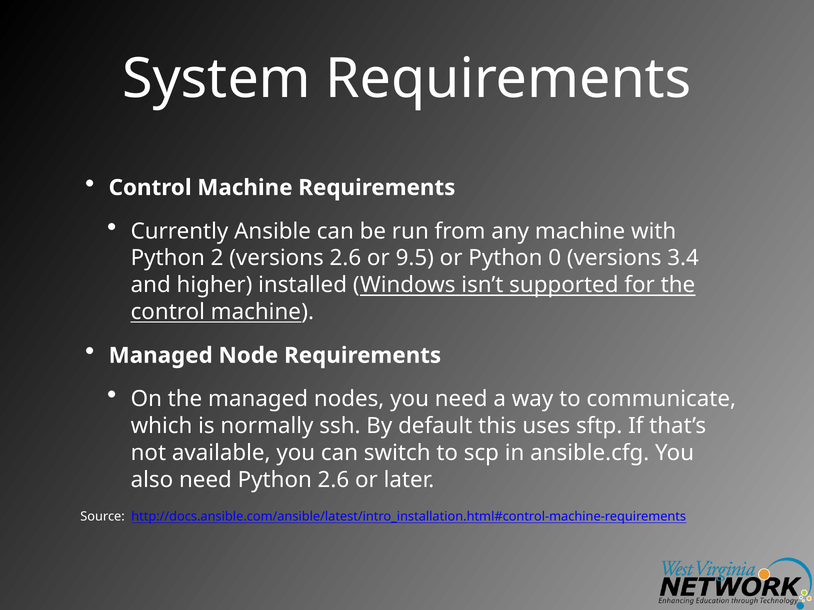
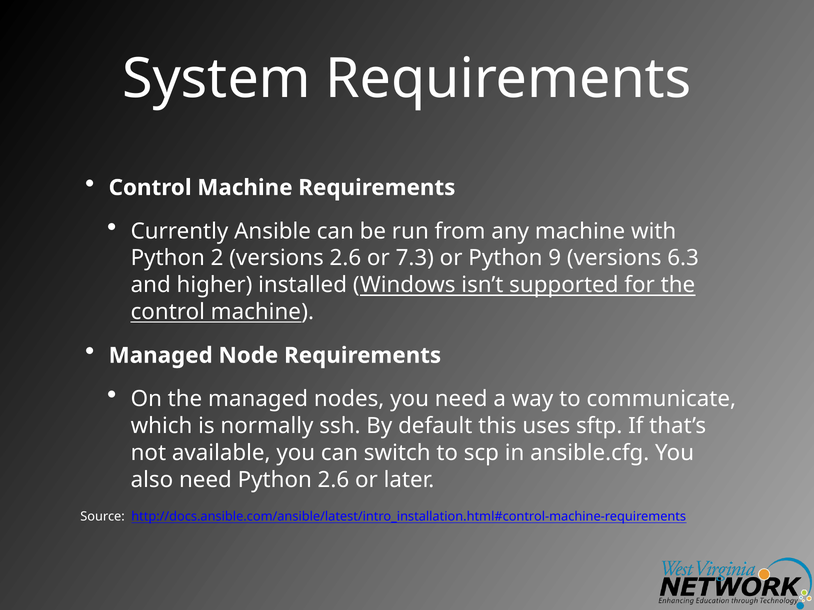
9.5: 9.5 -> 7.3 (415, 258)
0: 0 -> 9 (555, 258)
3.4: 3.4 -> 6.3 (683, 258)
